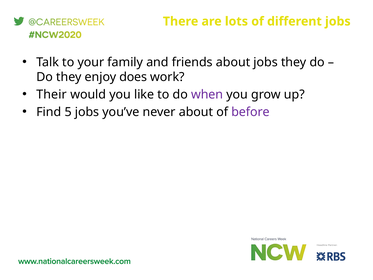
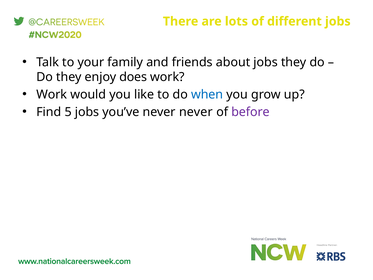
Their: Their -> Work (52, 94)
when colour: purple -> blue (207, 94)
never about: about -> never (196, 112)
